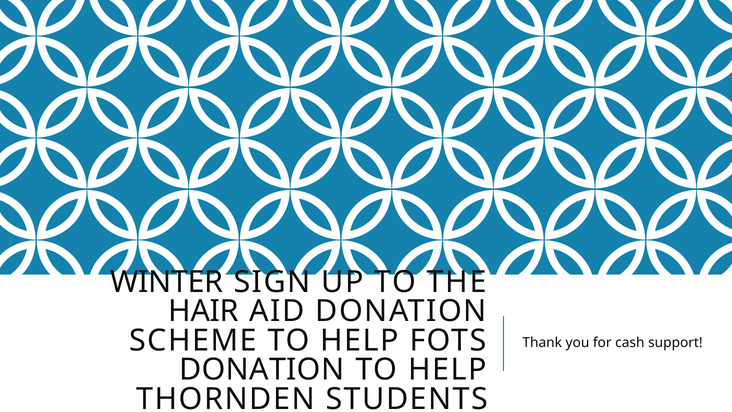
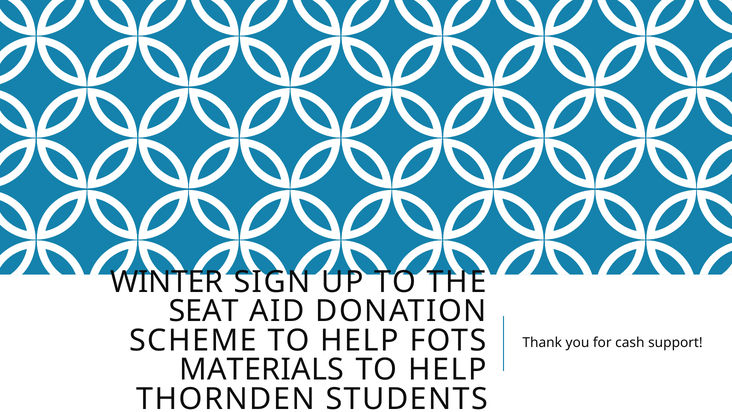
HAIR: HAIR -> SEAT (204, 311)
DONATION: DONATION -> MATERIALS (262, 370)
